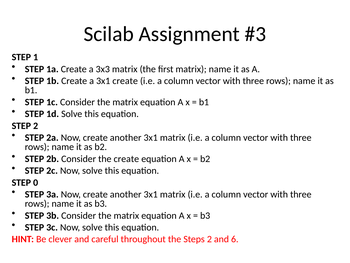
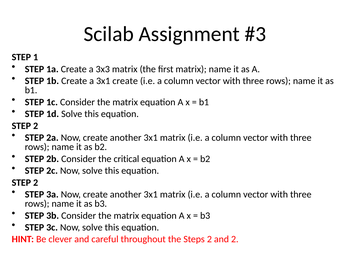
the create: create -> critical (126, 159)
0: 0 -> 2 (36, 182)
and 6: 6 -> 2 (235, 239)
